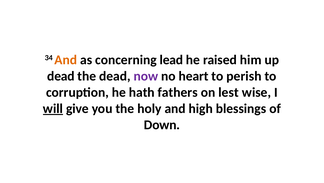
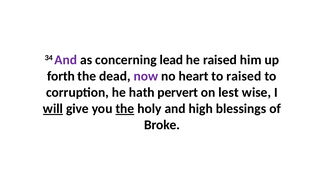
And colour: orange -> purple (66, 60)
dead: dead -> forth (61, 76)
to perish: perish -> raised (244, 76)
fathers: fathers -> pervert (178, 92)
the underline: none -> present (125, 108)
Down: Down -> Broke (162, 124)
